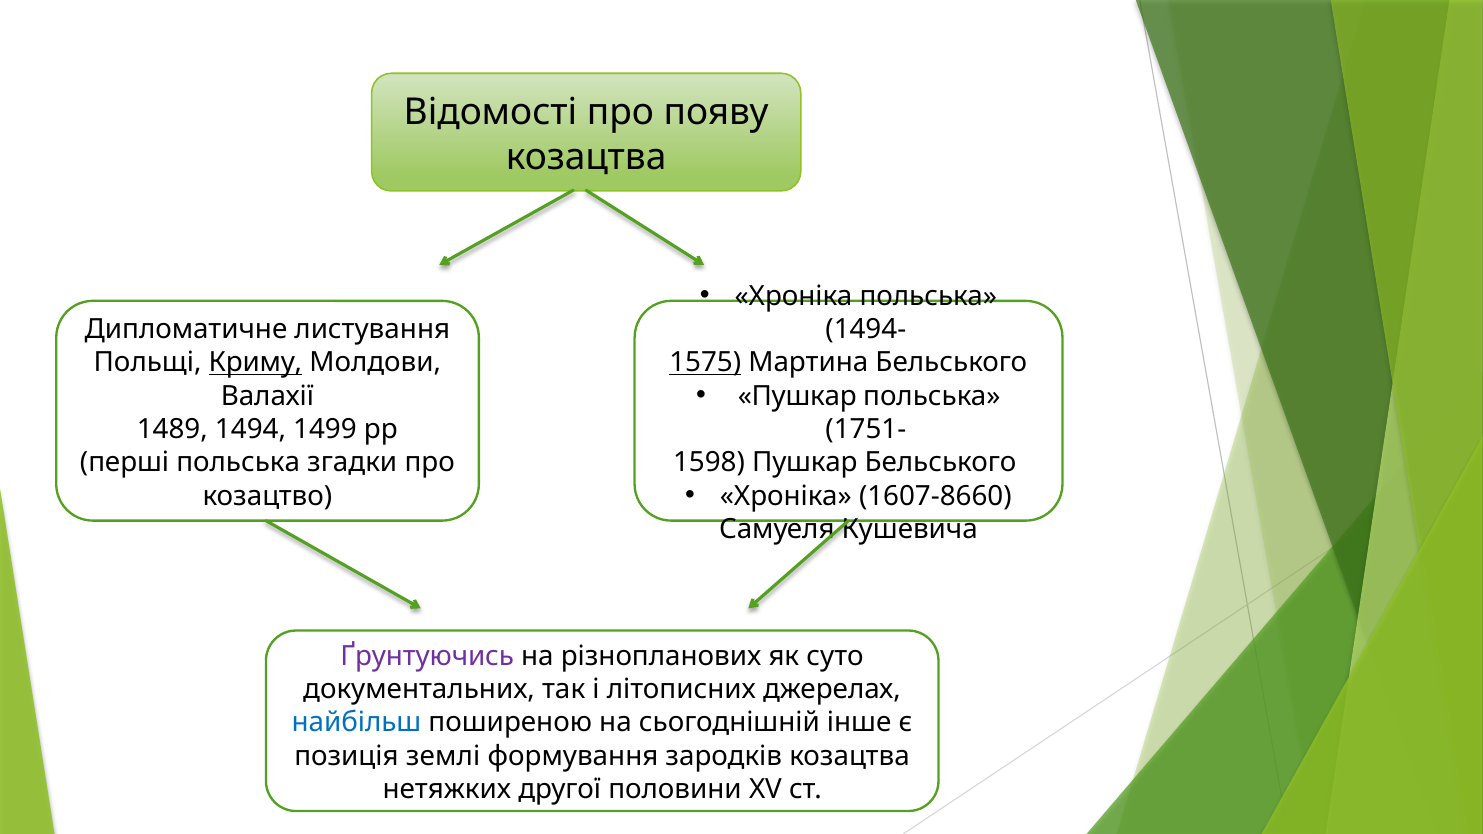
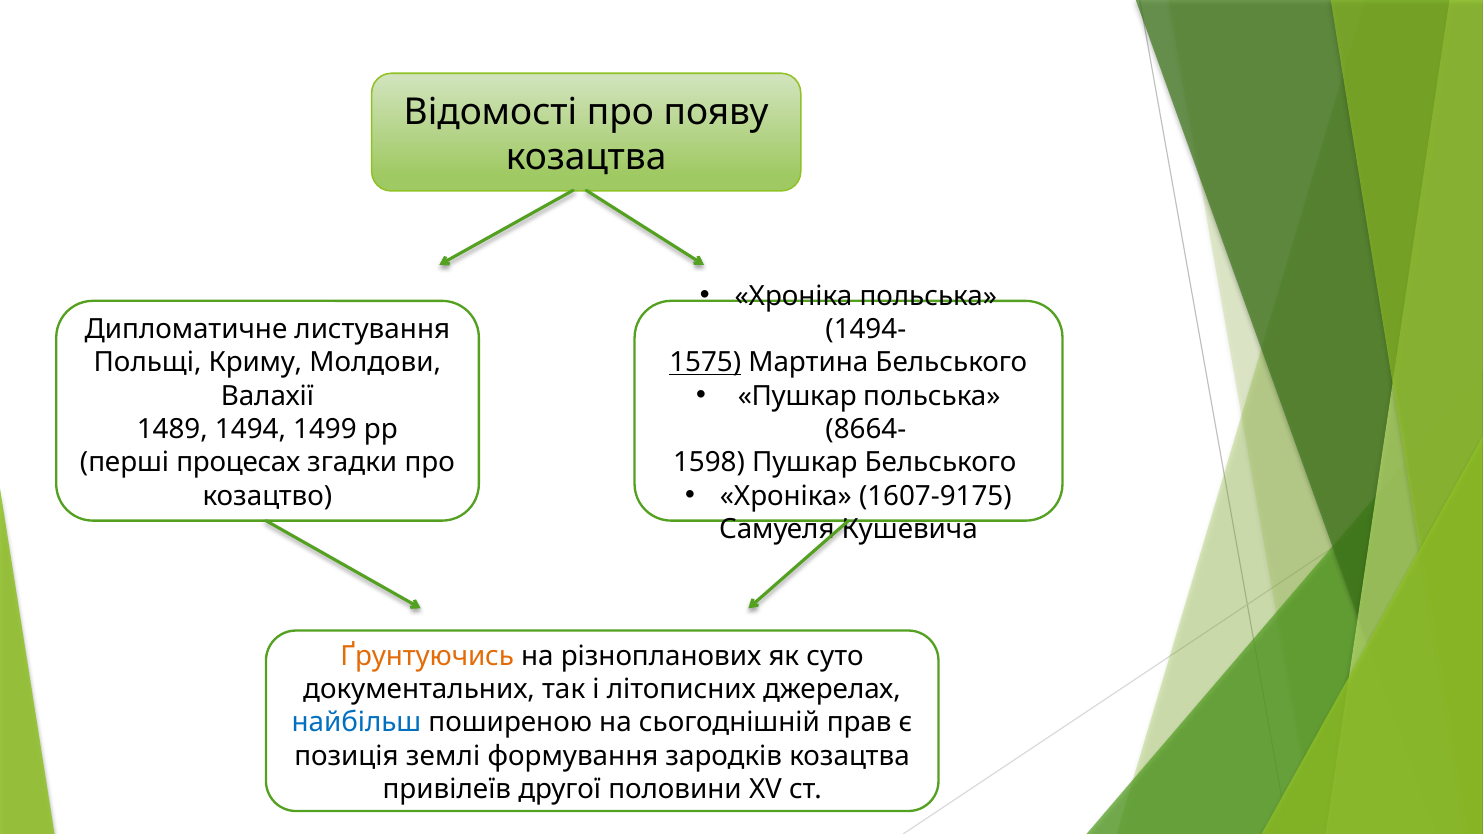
Криму underline: present -> none (255, 363)
1751-: 1751- -> 8664- (866, 429)
перші польська: польська -> процесах (238, 463)
1607-8660: 1607-8660 -> 1607-9175 (935, 496)
Ґрунтуючись colour: purple -> orange (427, 656)
інше: інше -> прав (859, 723)
нетяжких: нетяжких -> привілеїв (447, 790)
